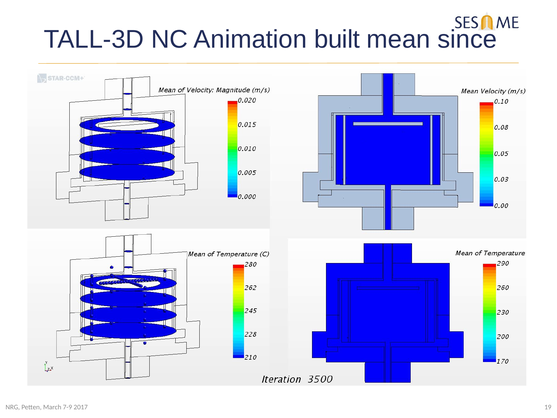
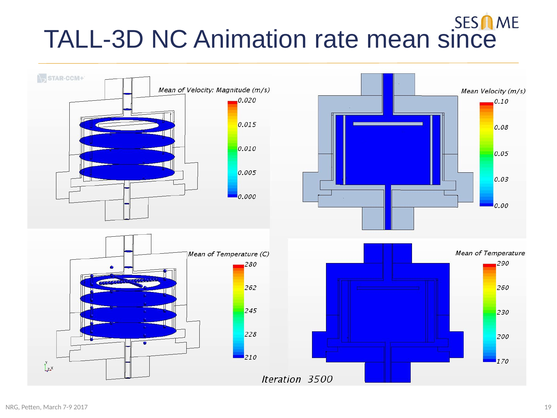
built: built -> rate (337, 39)
